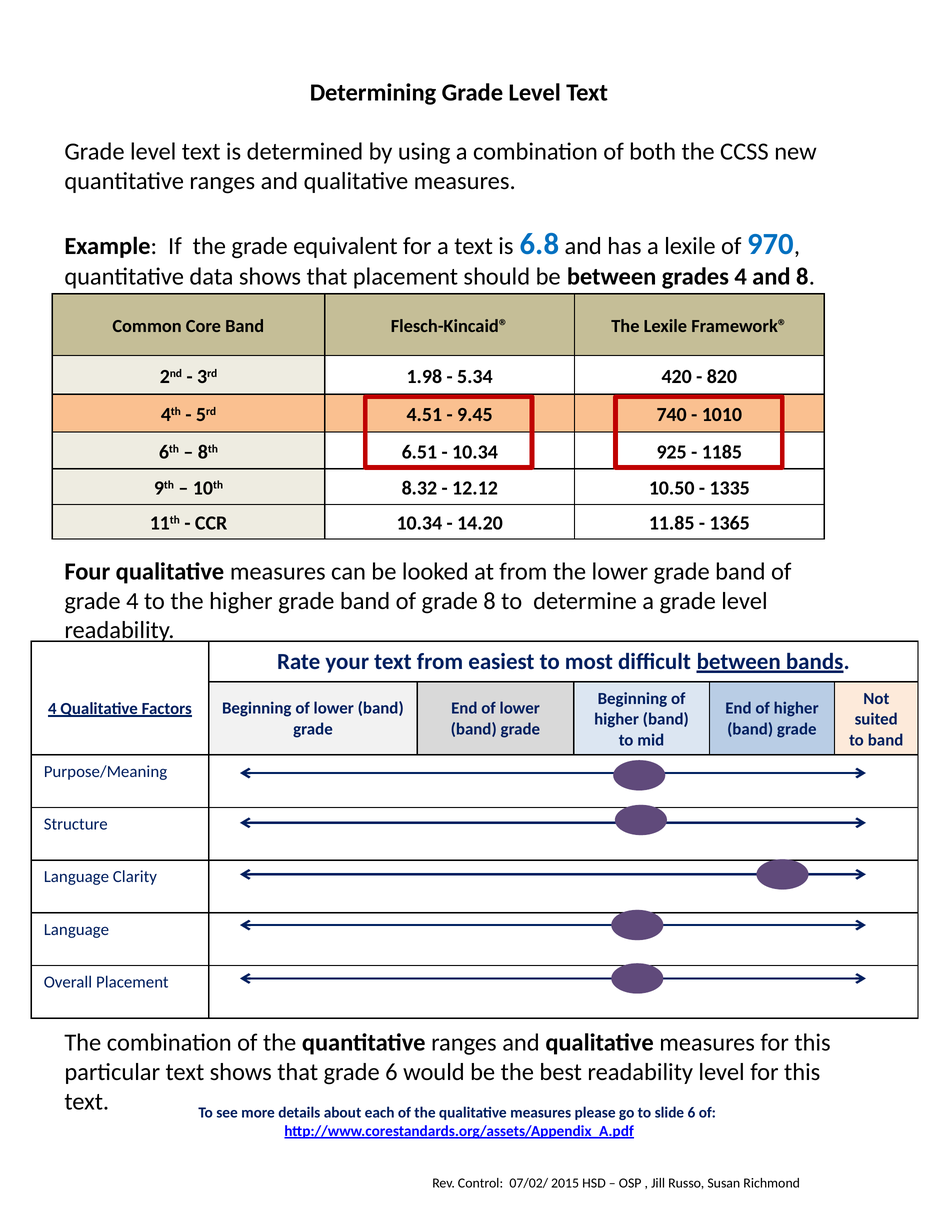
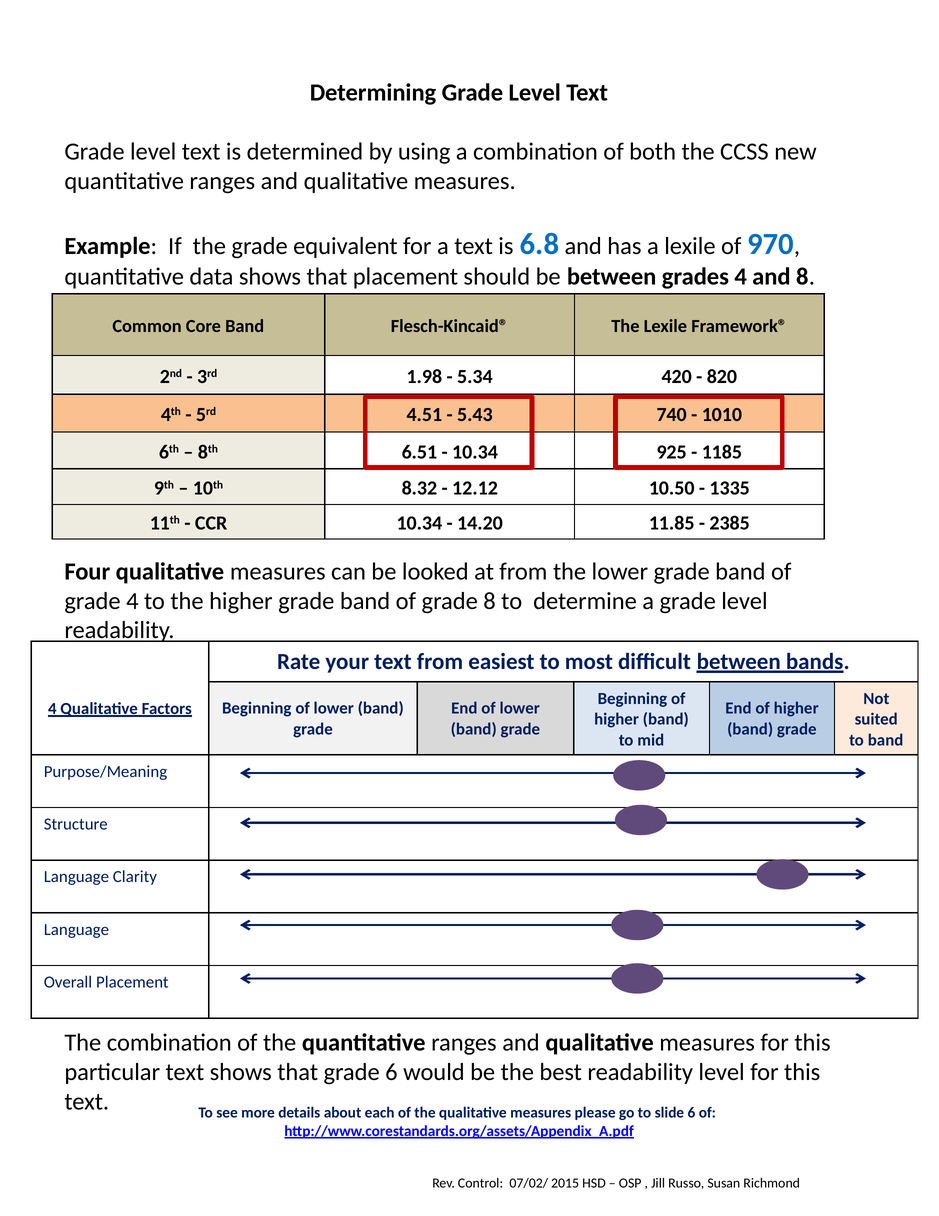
9.45: 9.45 -> 5.43 (475, 414)
1365: 1365 -> 2385 (730, 523)
